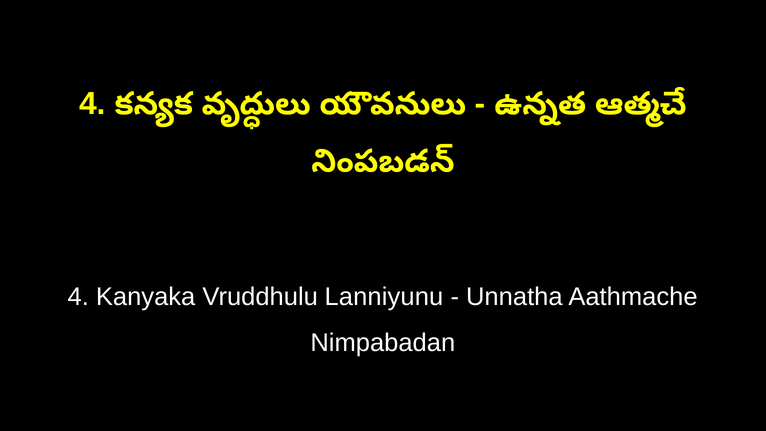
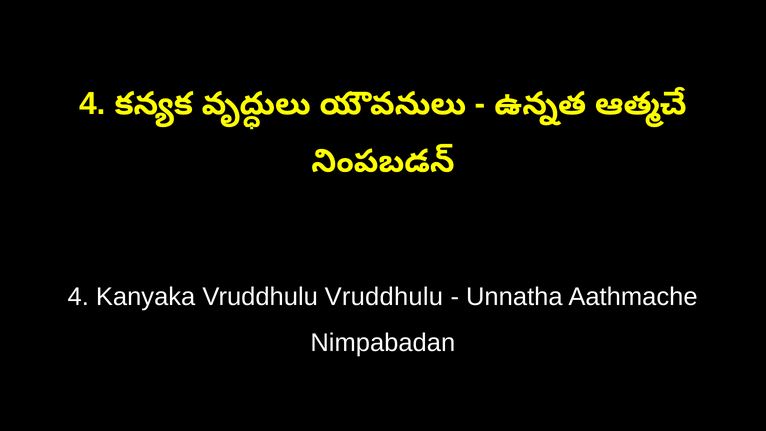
Vruddhulu Lanniyunu: Lanniyunu -> Vruddhulu (384, 297)
